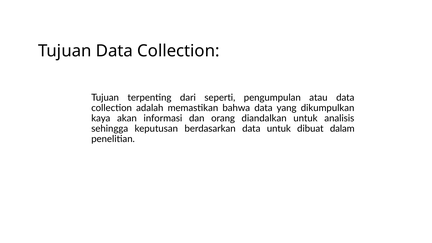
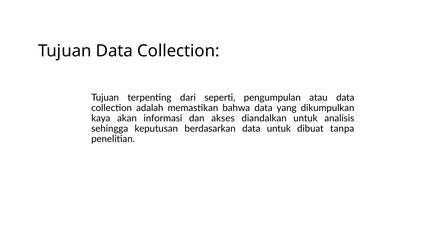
orang: orang -> akses (223, 118)
dalam: dalam -> tanpa (342, 129)
